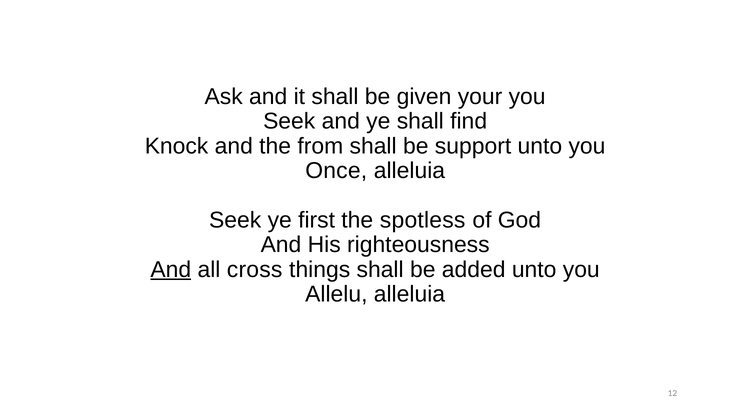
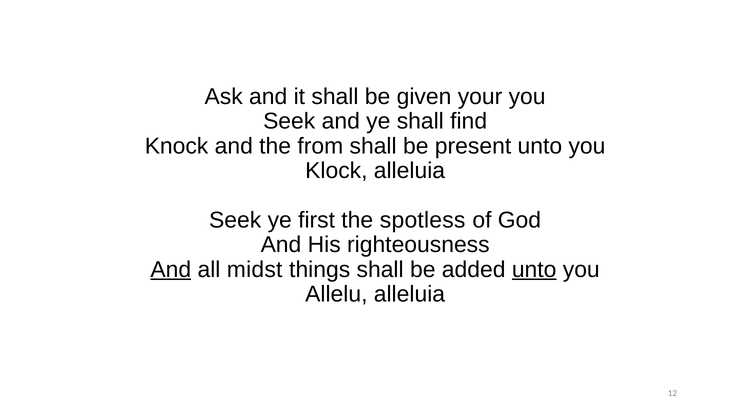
support: support -> present (473, 146)
Once: Once -> Klock (336, 171)
cross: cross -> midst (255, 270)
unto underline: none -> present (534, 270)
